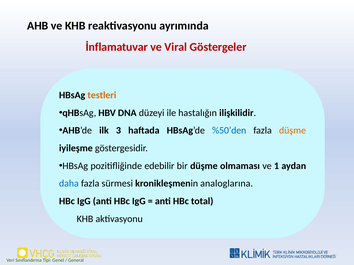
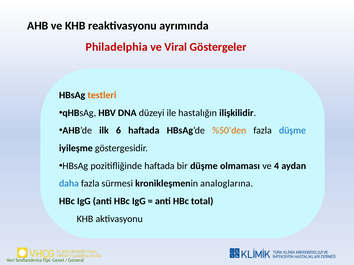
İnflamatuvar: İnflamatuvar -> Philadelphia (117, 47)
3: 3 -> 6 (118, 131)
%50’den colour: blue -> orange (229, 131)
düşme colour: orange -> blue (292, 131)
pozitifliğinde edebilir: edebilir -> haftada (159, 166)
1: 1 -> 4 (277, 166)
